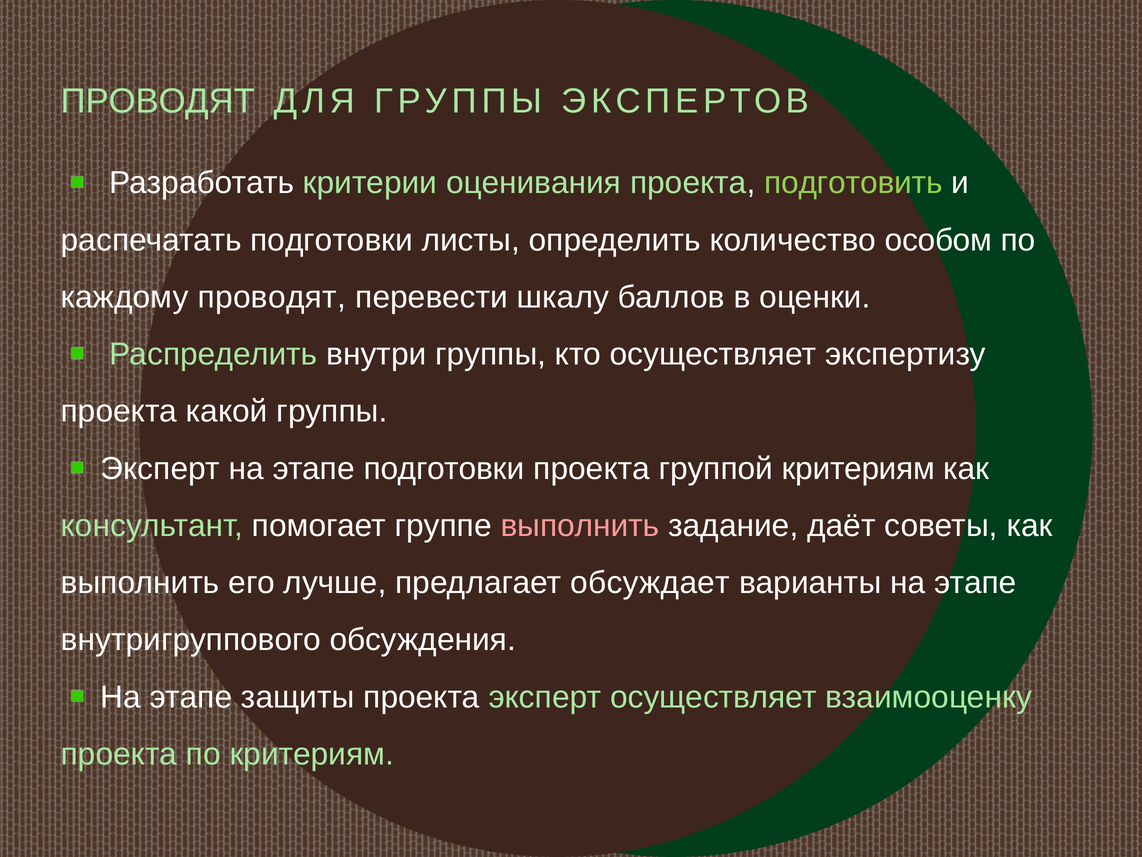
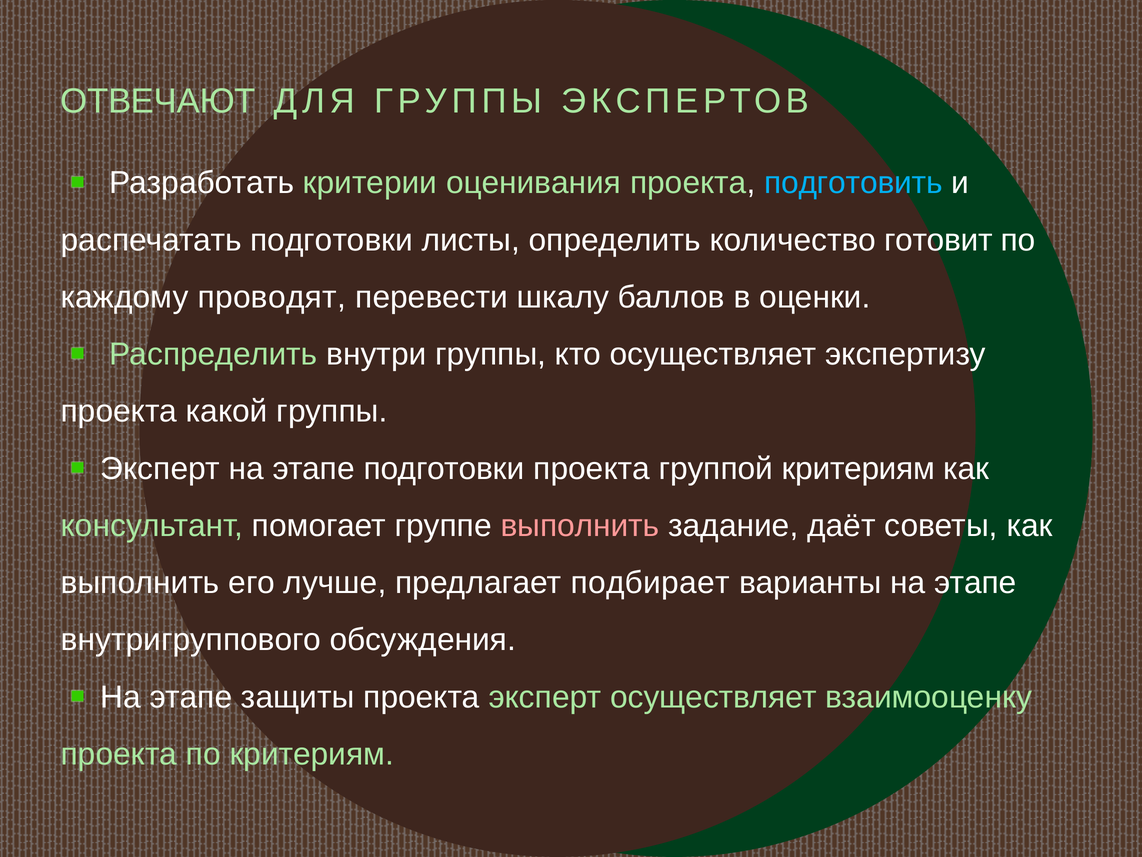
ПРОВОДЯТ: ПРОВОДЯТ -> ОТВЕЧАЮТ (158, 101)
подготовить colour: light green -> light blue (853, 183)
особом: особом -> готовит (938, 240)
обсуждает: обсуждает -> подбирает (650, 583)
